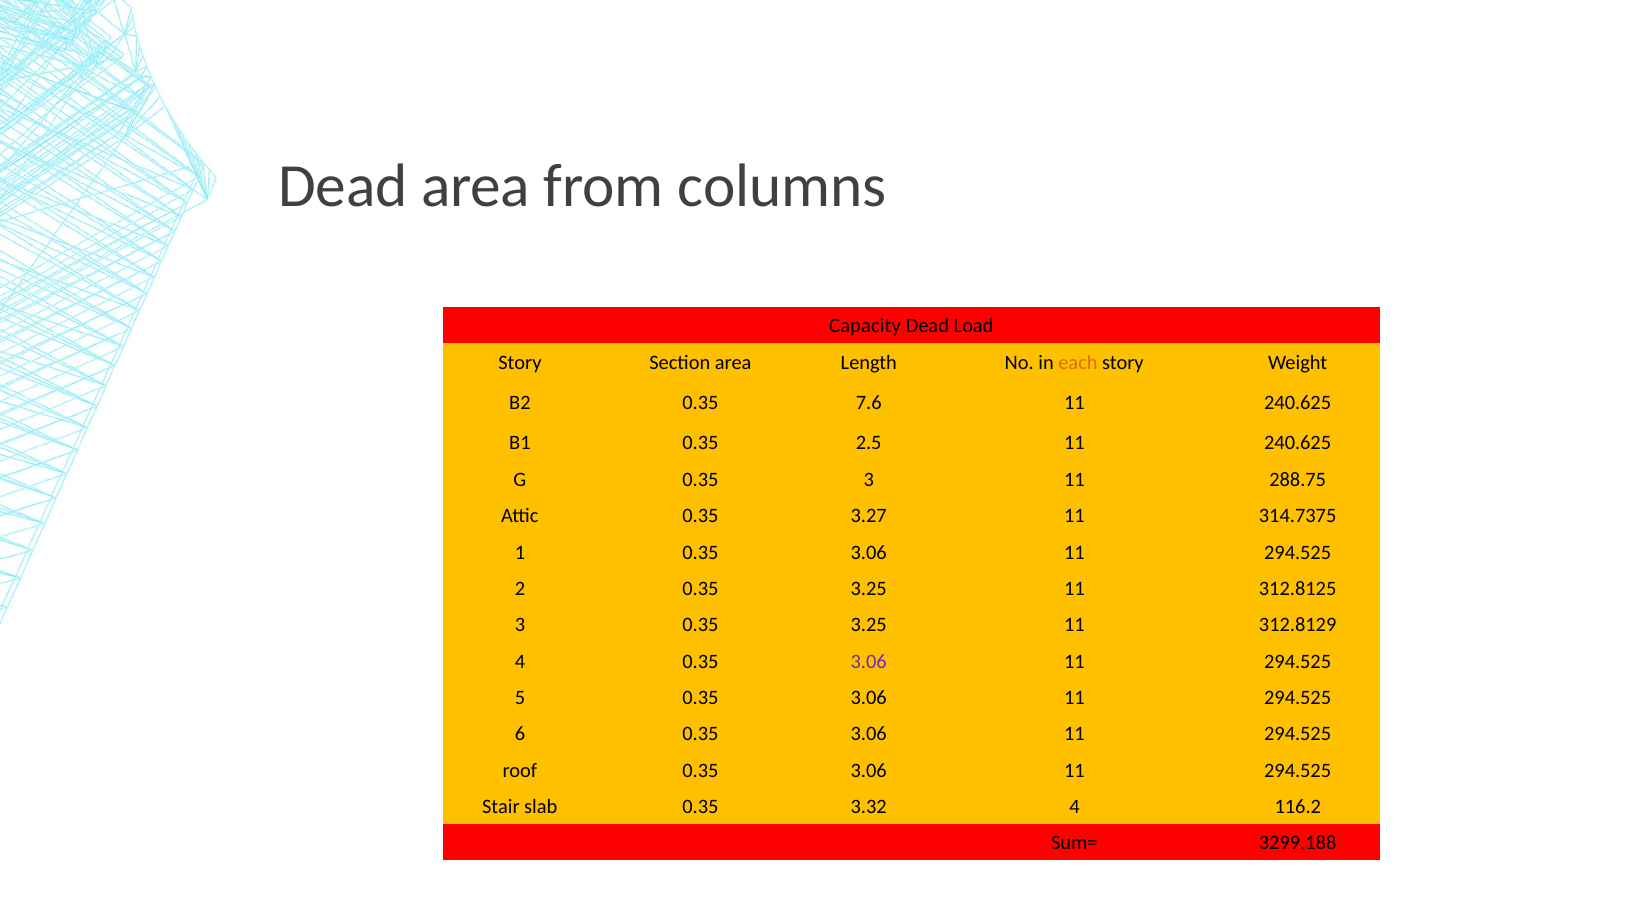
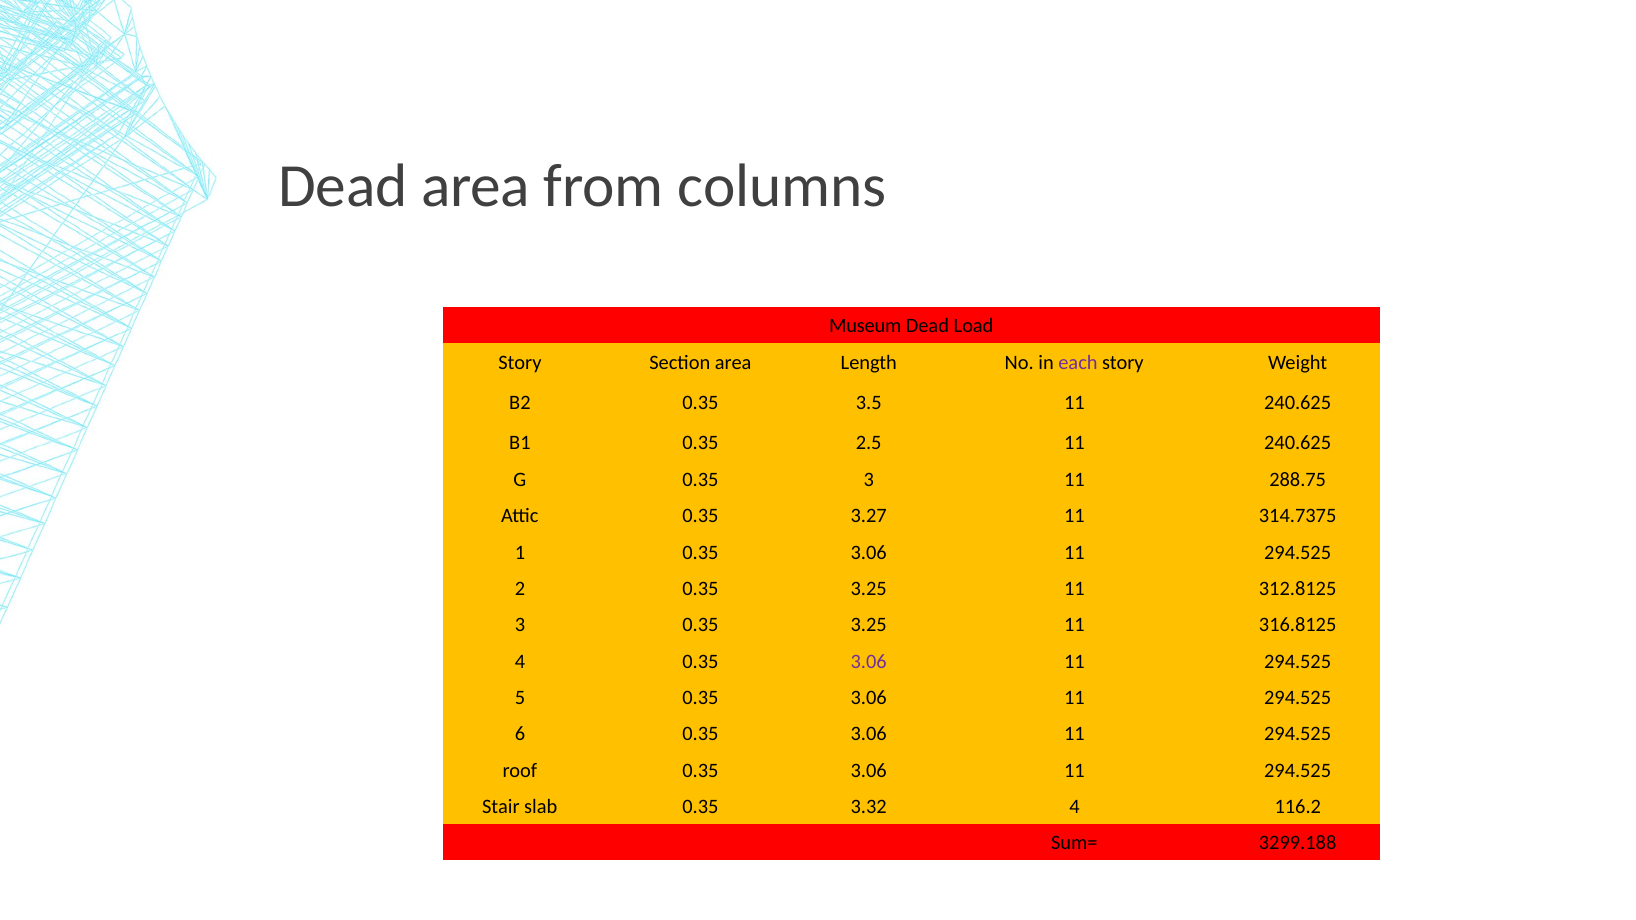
Capacity: Capacity -> Museum (865, 326)
each colour: orange -> purple (1078, 362)
7.6: 7.6 -> 3.5 (869, 403)
312.8129: 312.8129 -> 316.8125 (1298, 625)
